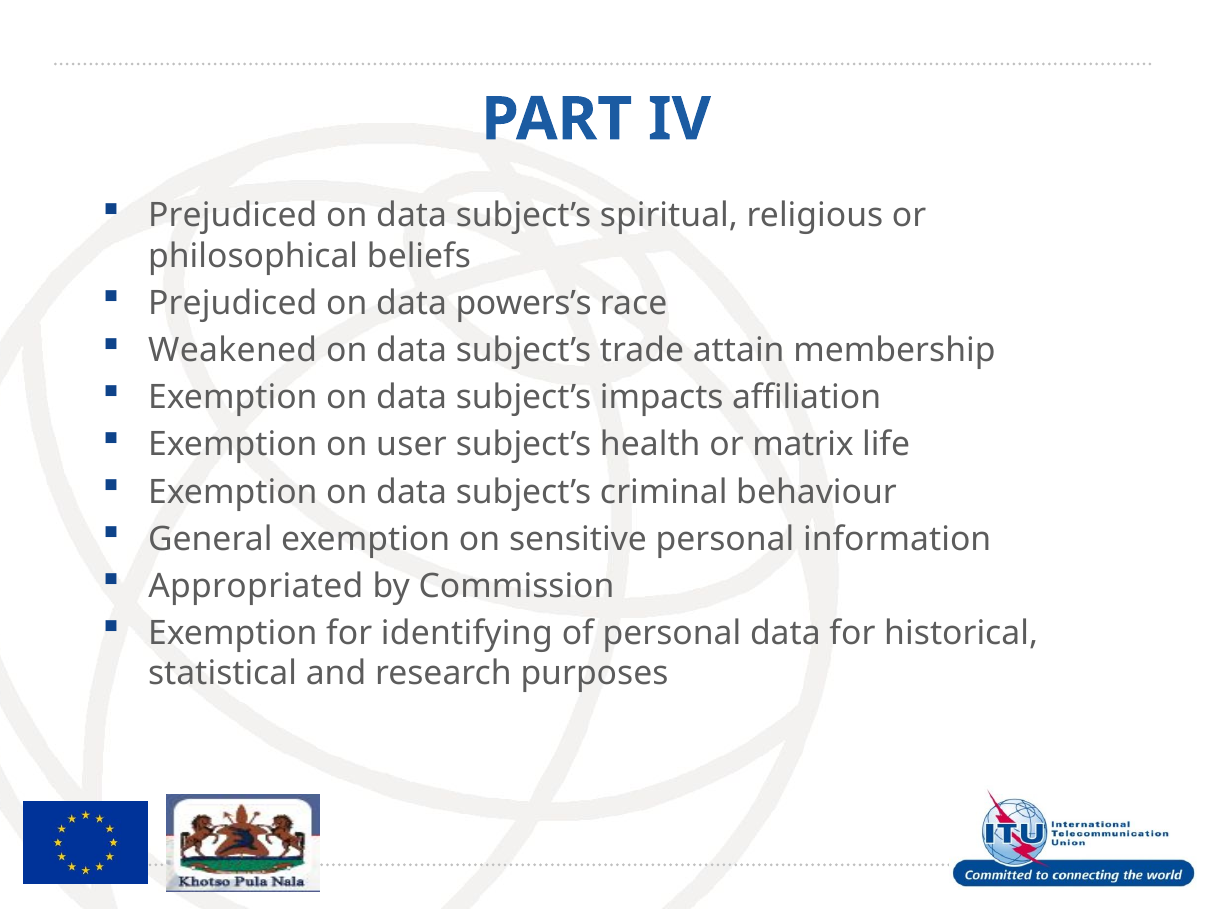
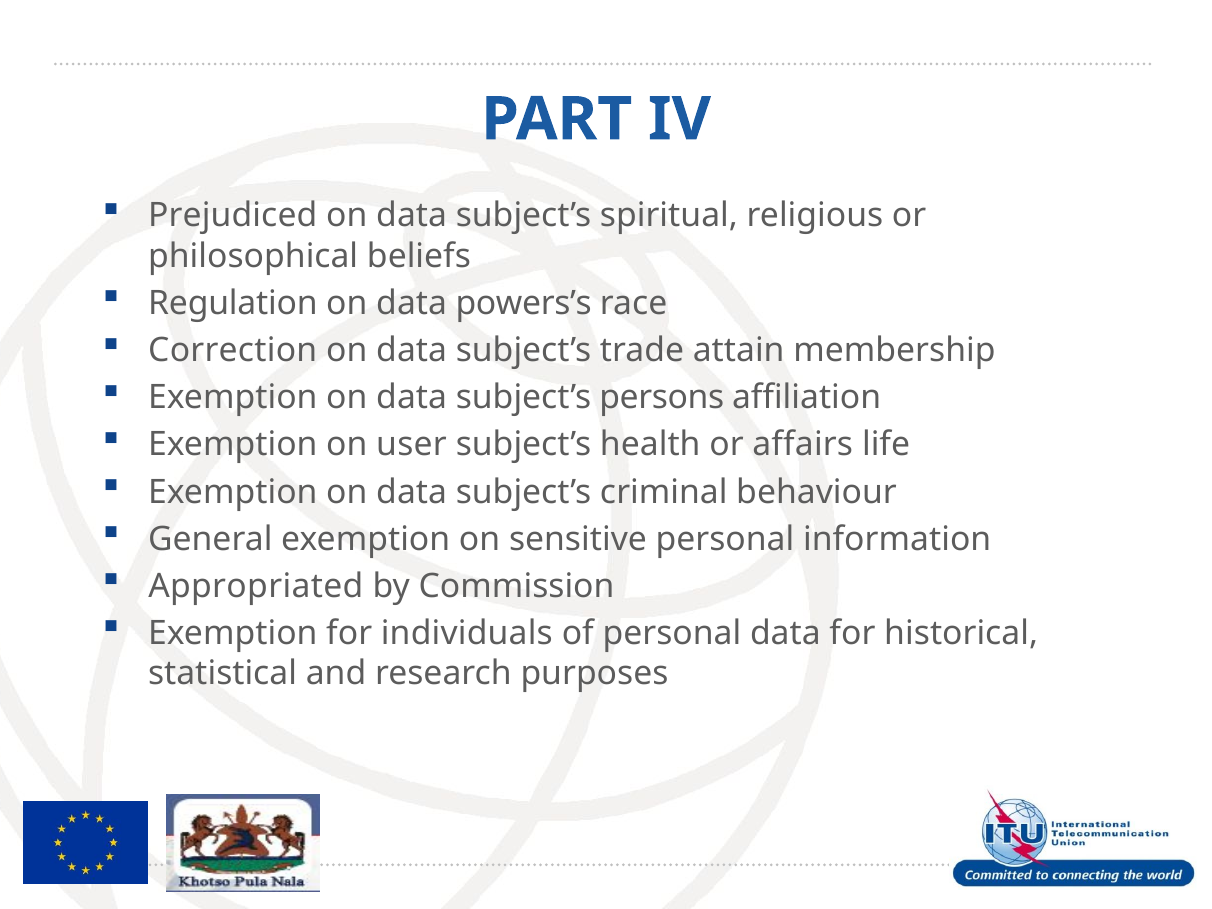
Prejudiced: Prejudiced -> Regulation (233, 303)
Weakened: Weakened -> Correction (233, 351)
impacts: impacts -> persons (662, 398)
matrix: matrix -> affairs (803, 445)
identifying: identifying -> individuals (467, 633)
